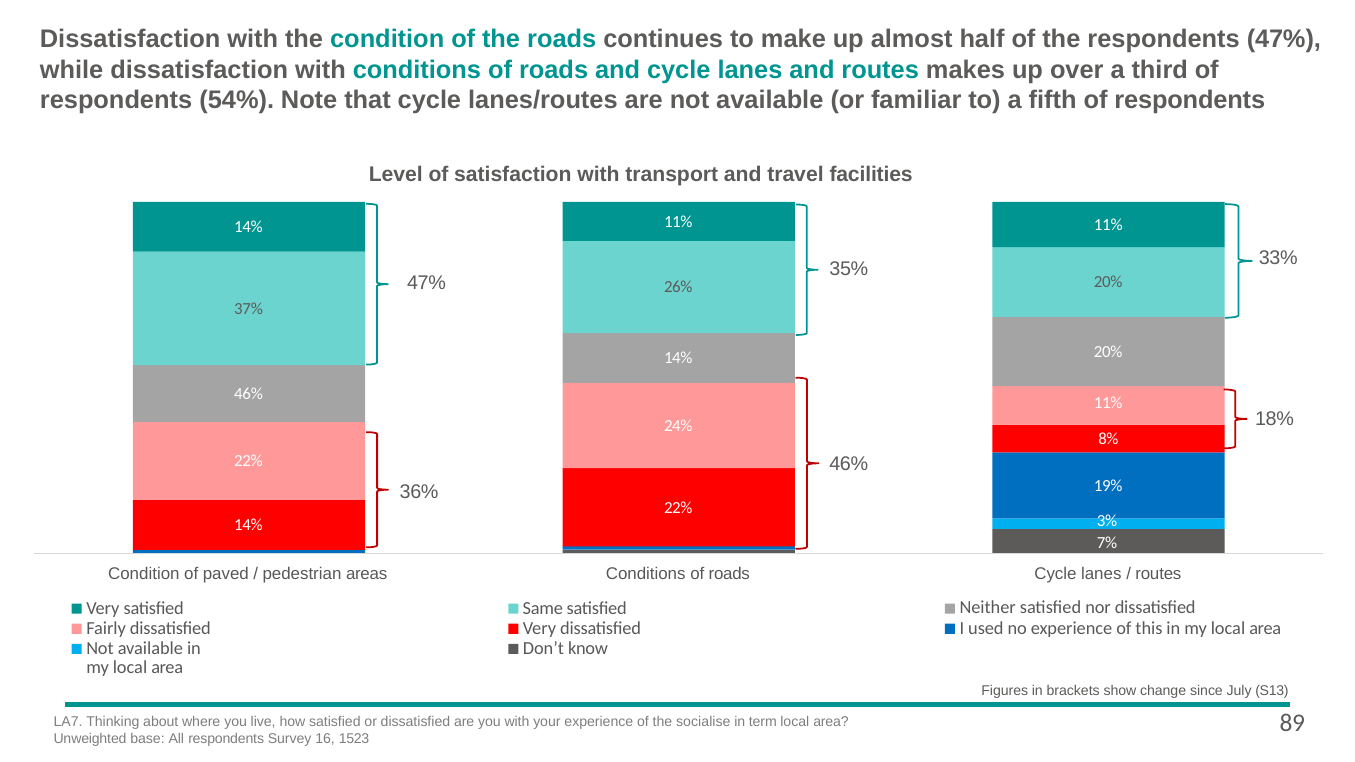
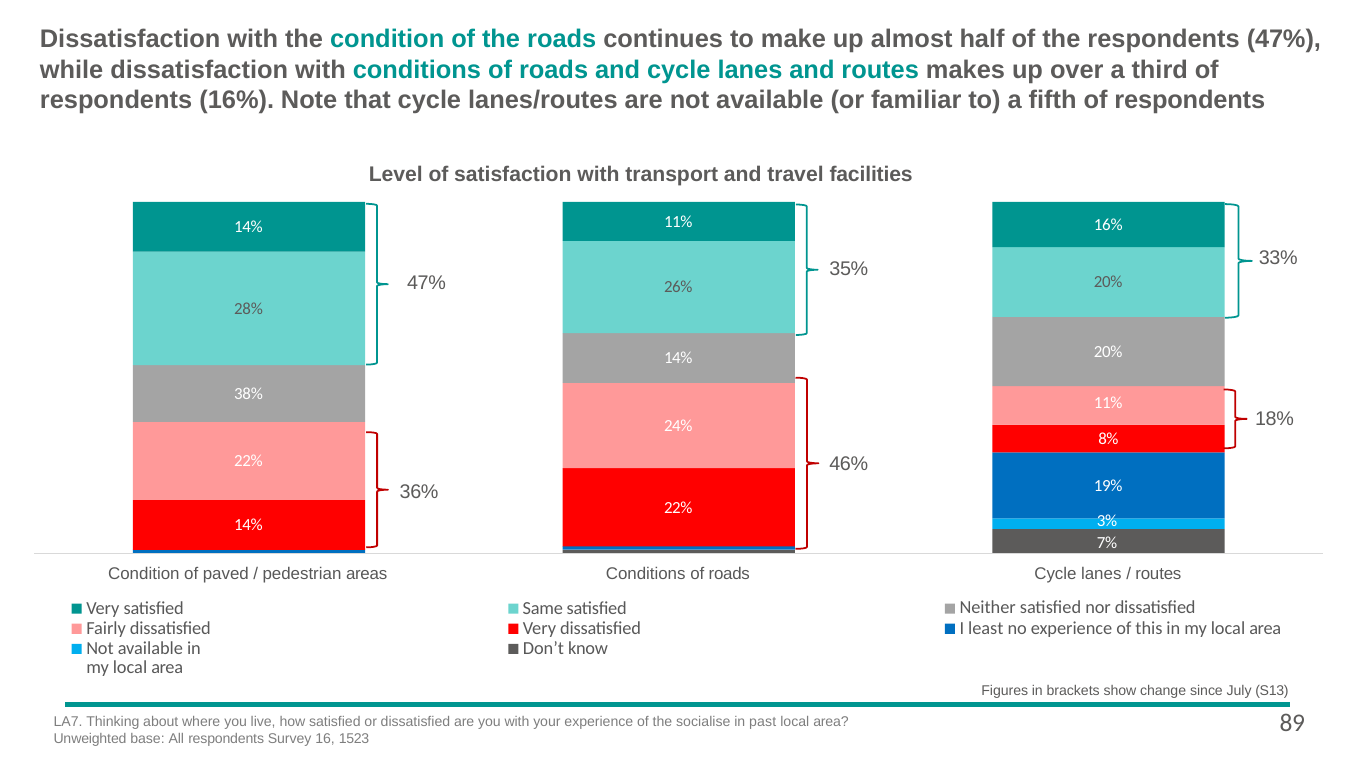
respondents 54%: 54% -> 16% (237, 100)
11% 11%: 11% -> 16% (1108, 225)
37%: 37% -> 28% (249, 309)
46%: 46% -> 38% (249, 394)
used: used -> least (986, 628)
term: term -> past (763, 722)
